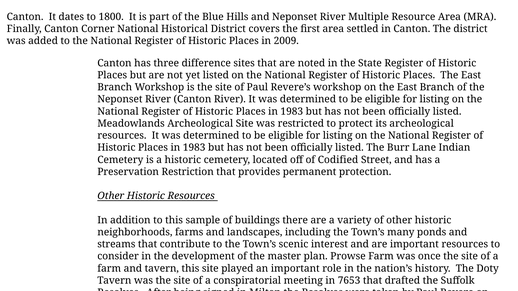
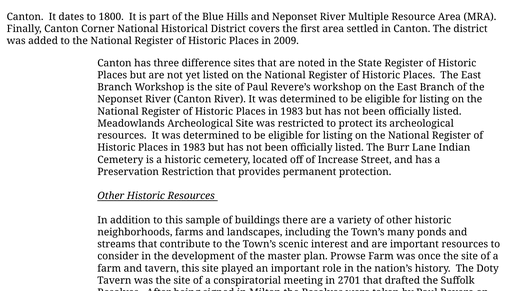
Codified: Codified -> Increase (338, 160)
7653: 7653 -> 2701 (349, 281)
